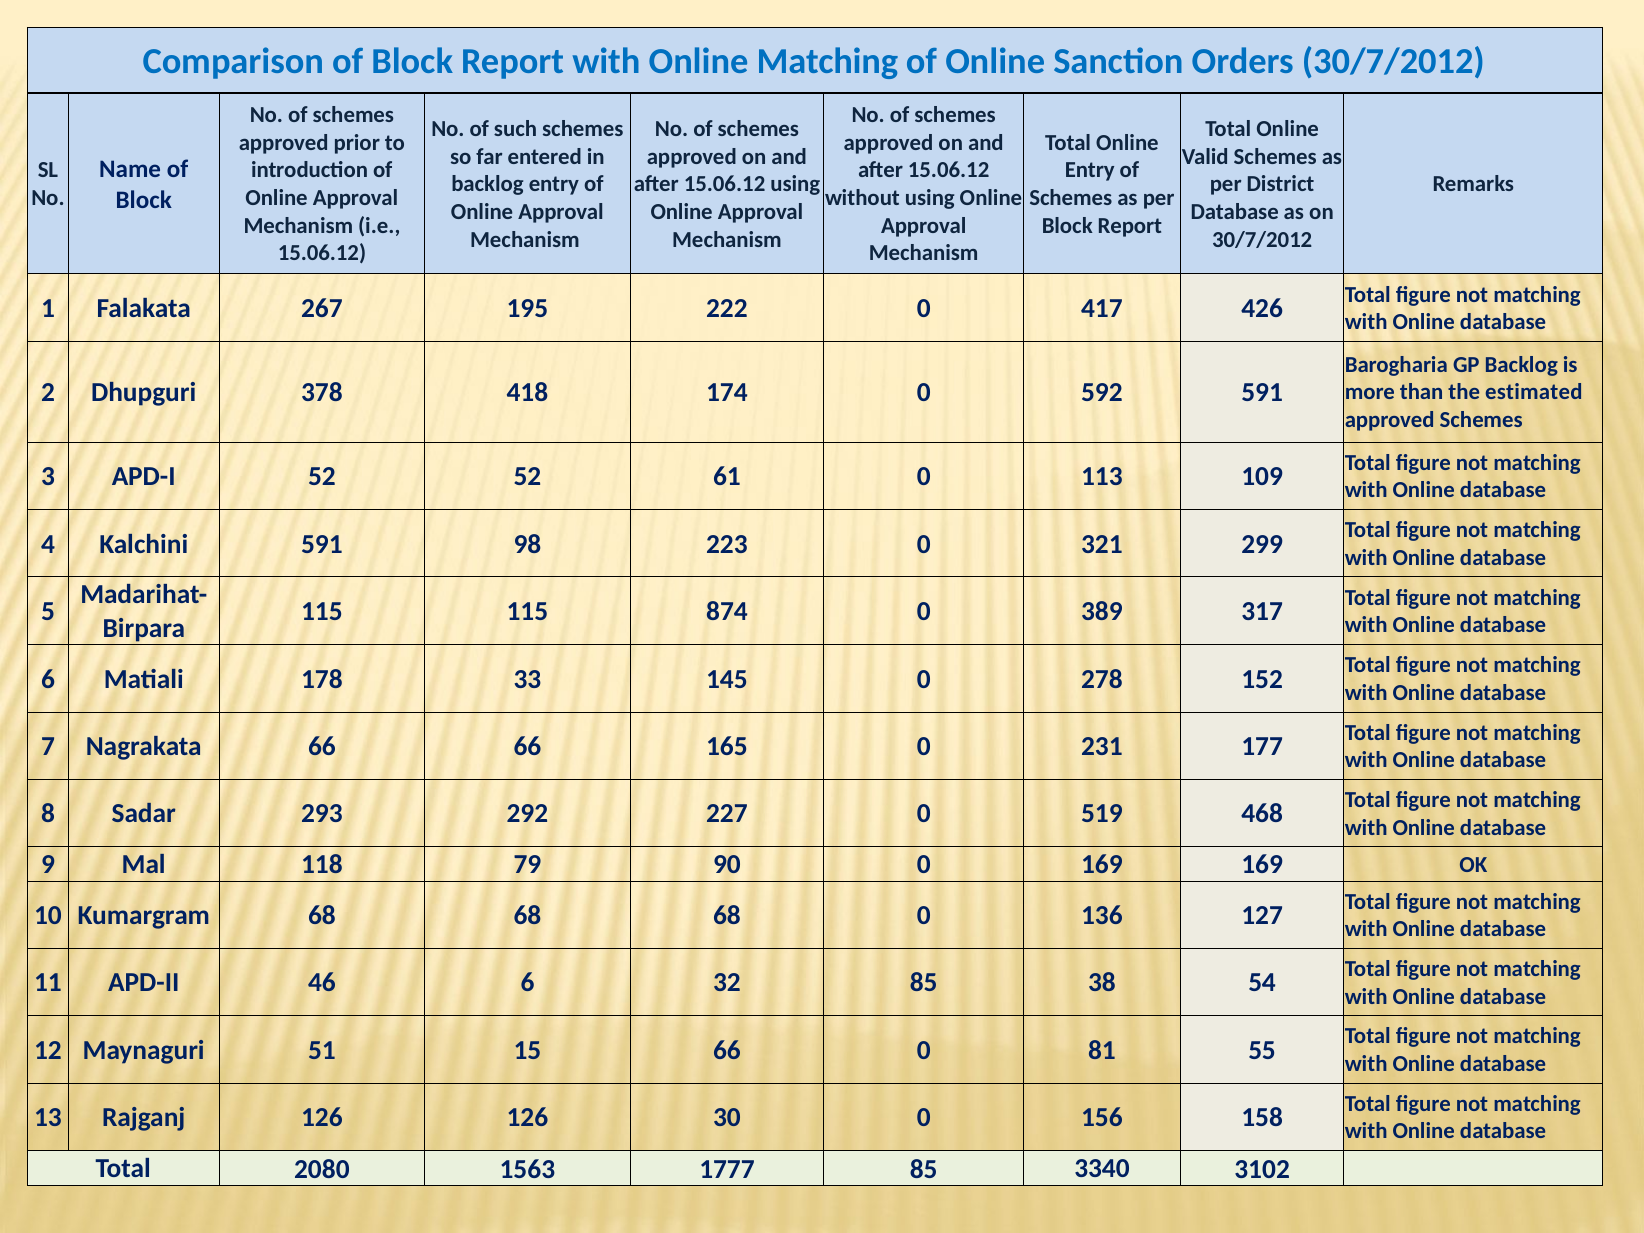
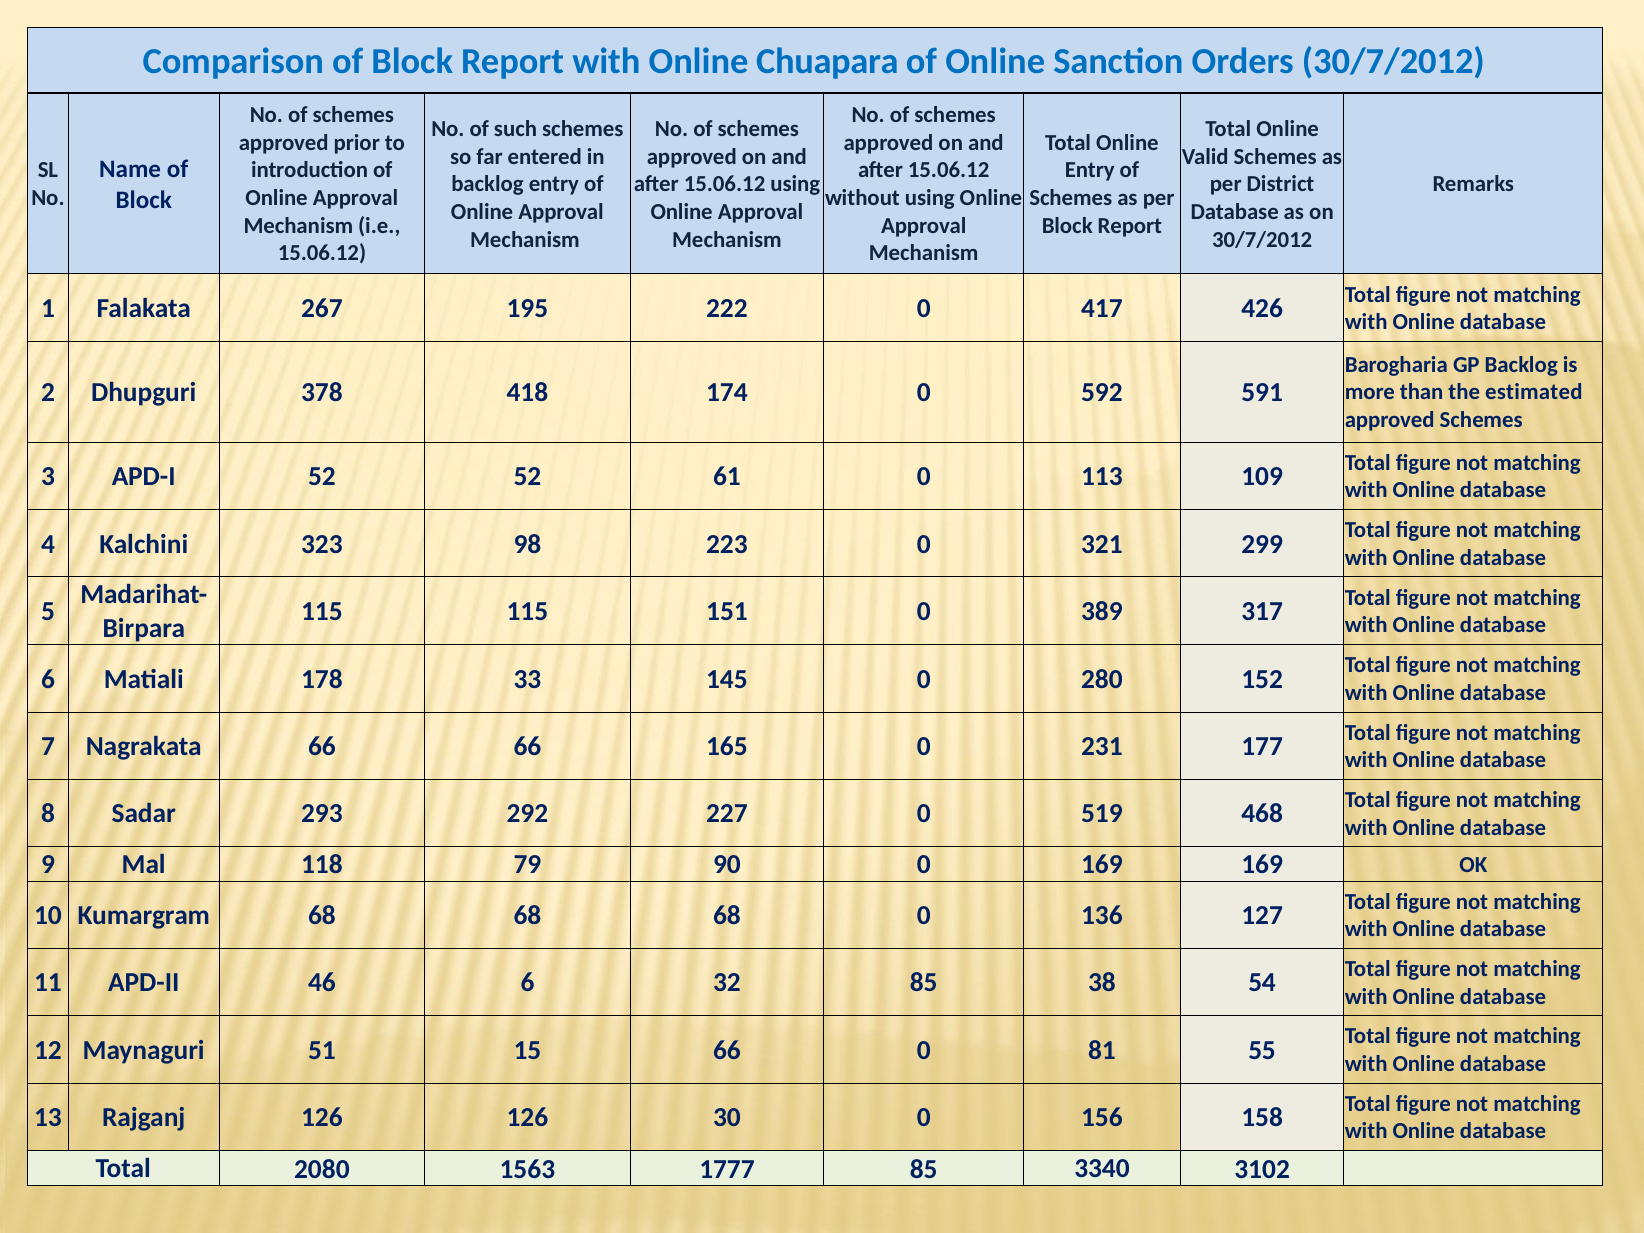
Online Matching: Matching -> Chuapara (827, 61)
Kalchini 591: 591 -> 323 (322, 544)
874: 874 -> 151 (727, 612)
278: 278 -> 280 (1102, 679)
